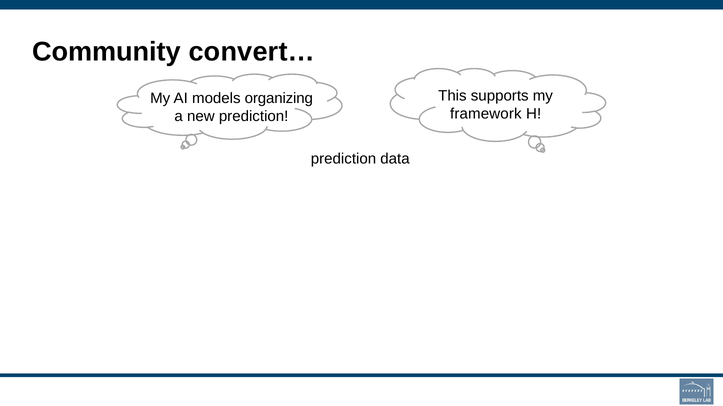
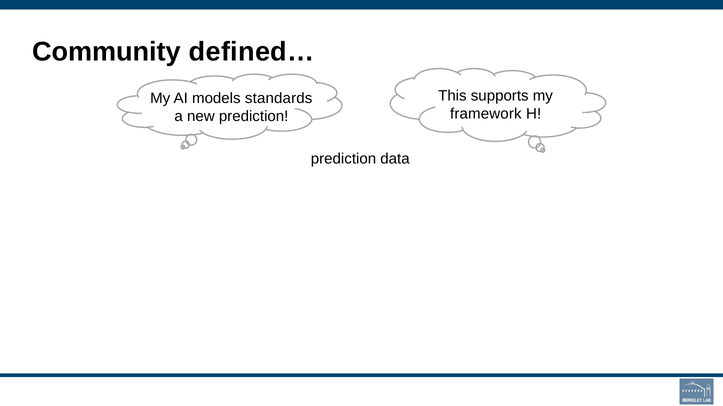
convert…: convert… -> defined… (252, 52)
organizing: organizing -> standards (279, 98)
